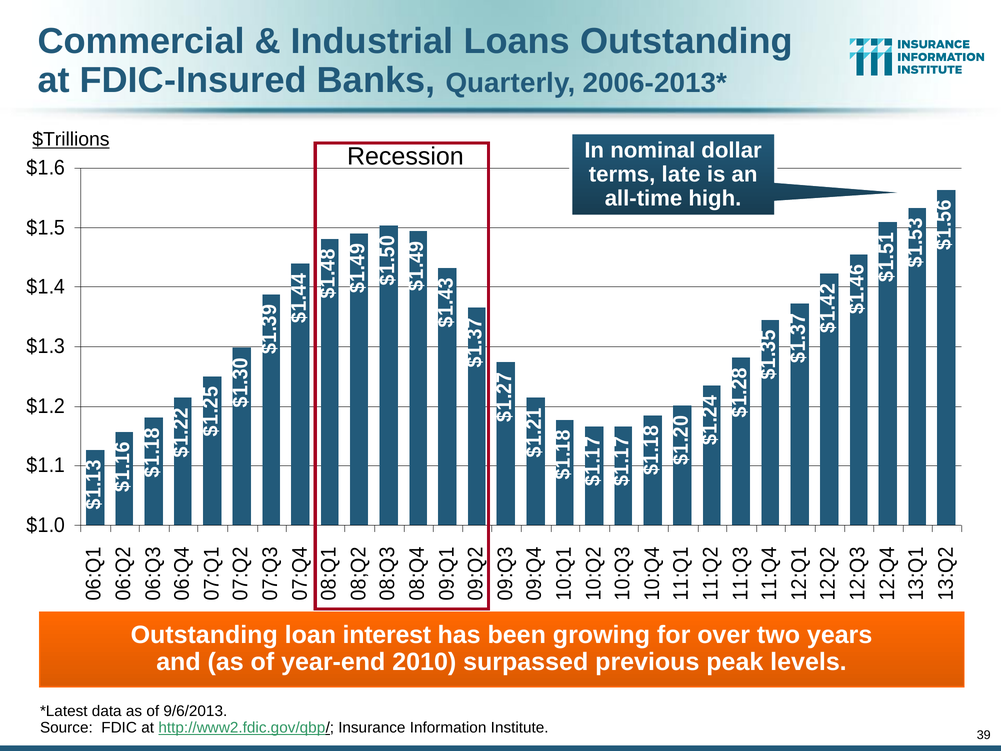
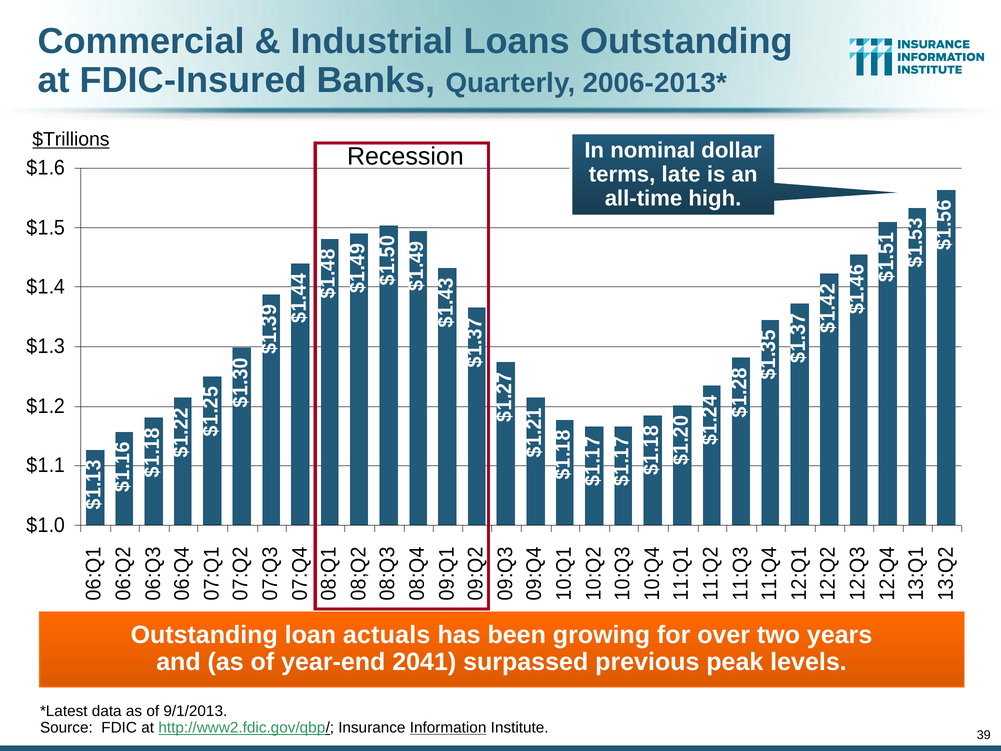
interest: interest -> actuals (387, 635)
2010: 2010 -> 2041 (424, 662)
9/6/2013: 9/6/2013 -> 9/1/2013 (195, 711)
Information underline: none -> present (448, 727)
